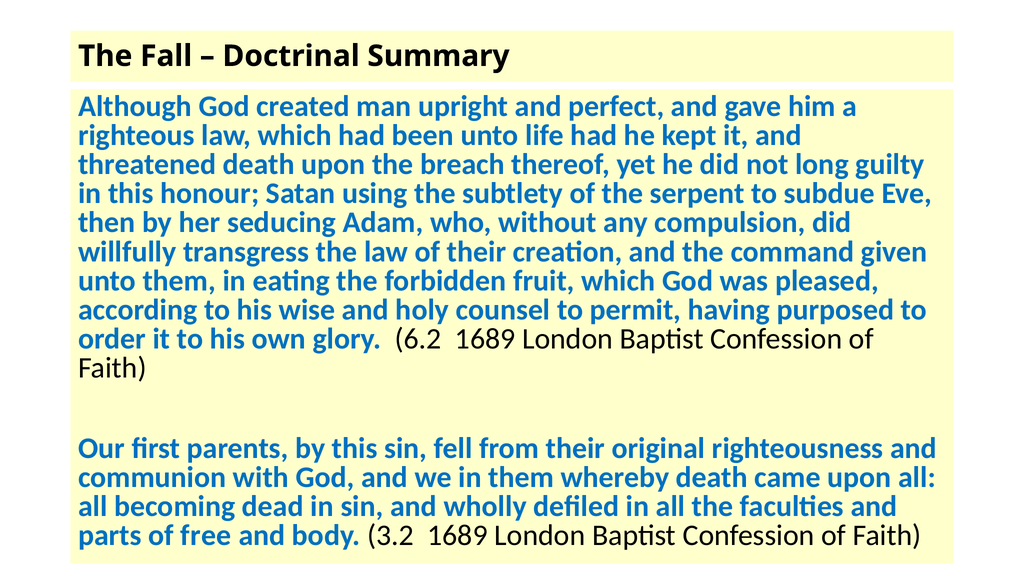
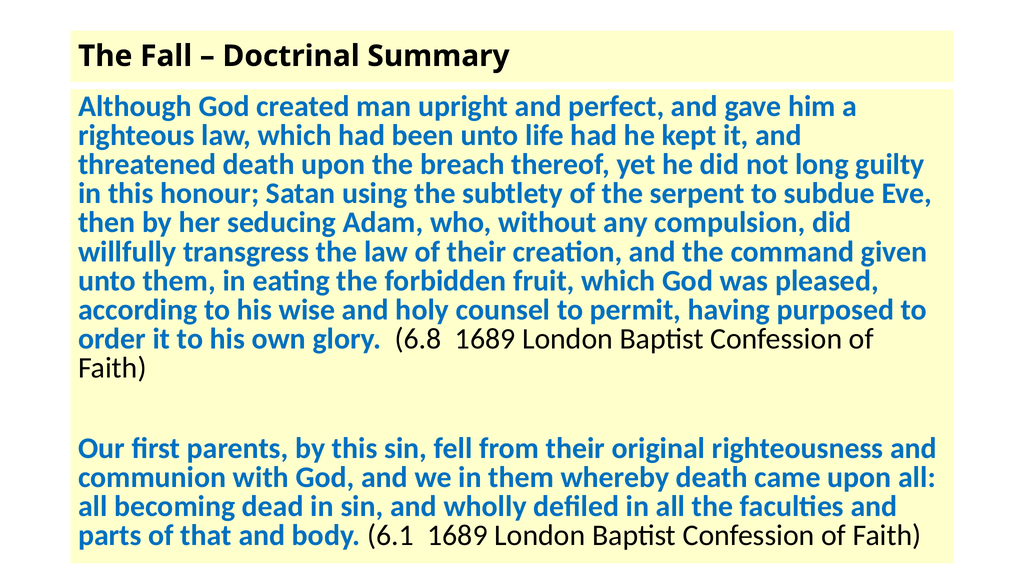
6.2: 6.2 -> 6.8 (418, 339)
free: free -> that (206, 536)
3.2: 3.2 -> 6.1 (390, 536)
